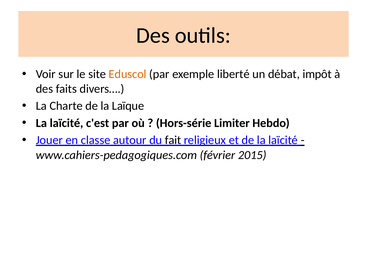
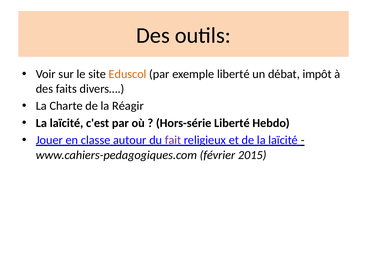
Laïque: Laïque -> Réagir (128, 106)
Hors-série Limiter: Limiter -> Liberté (232, 123)
fait colour: black -> purple (173, 140)
